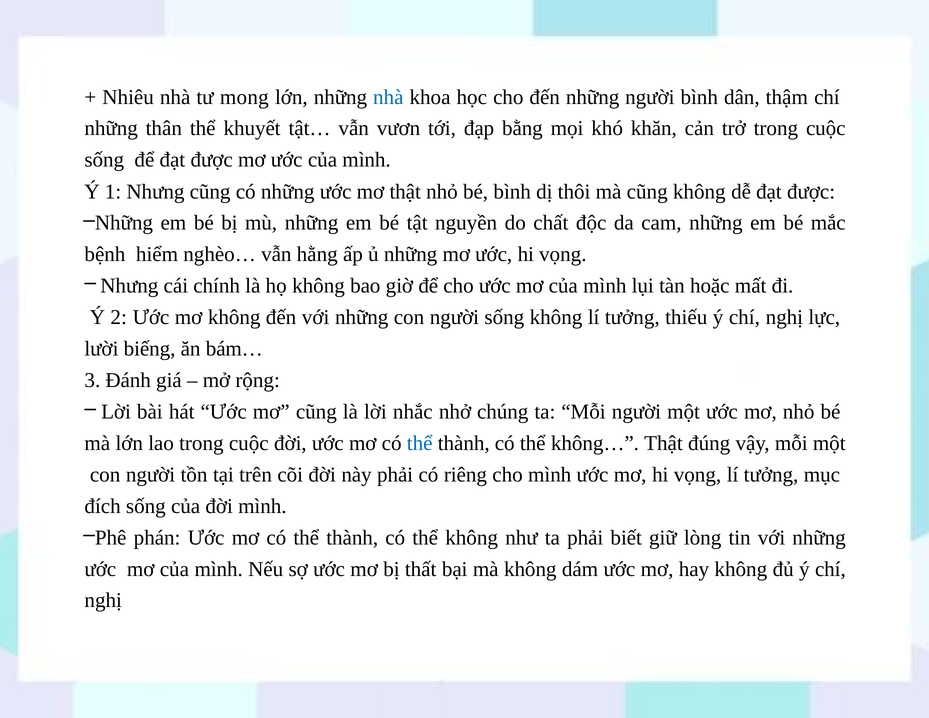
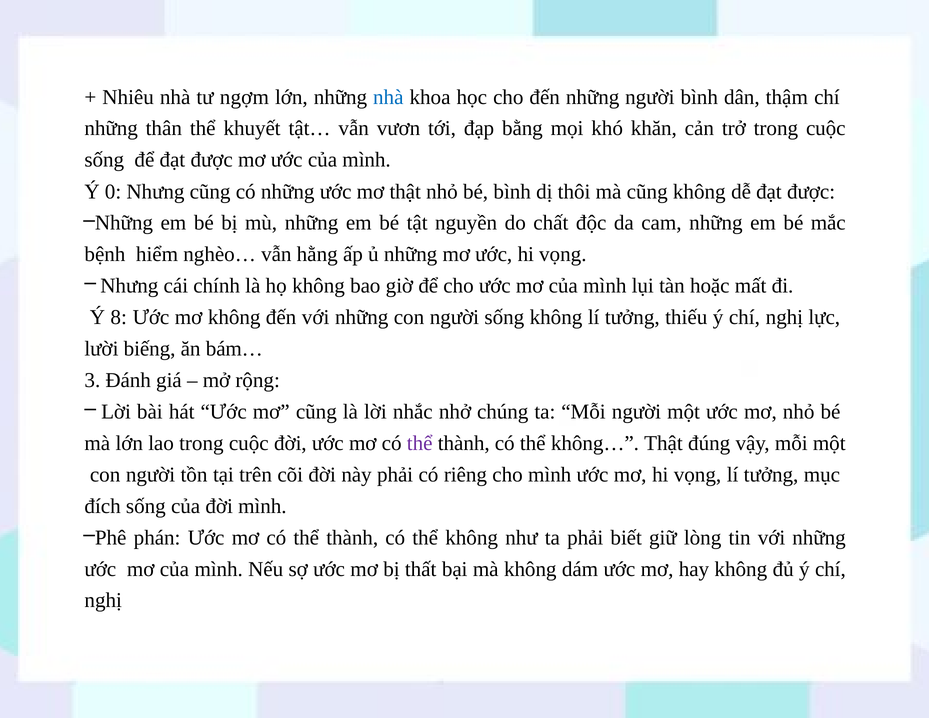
mong: mong -> ngợm (244, 97)
1: 1 -> 0 (113, 192)
2: 2 -> 8 (119, 317)
thể colour: blue -> purple (420, 443)
